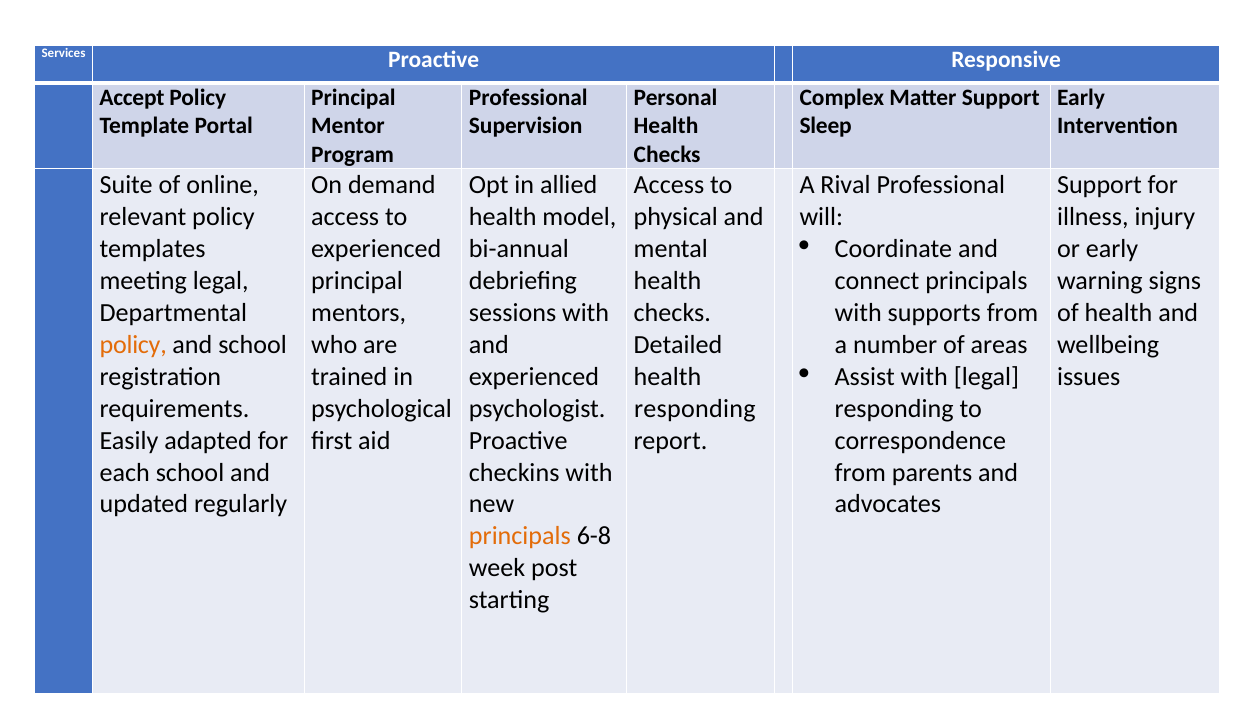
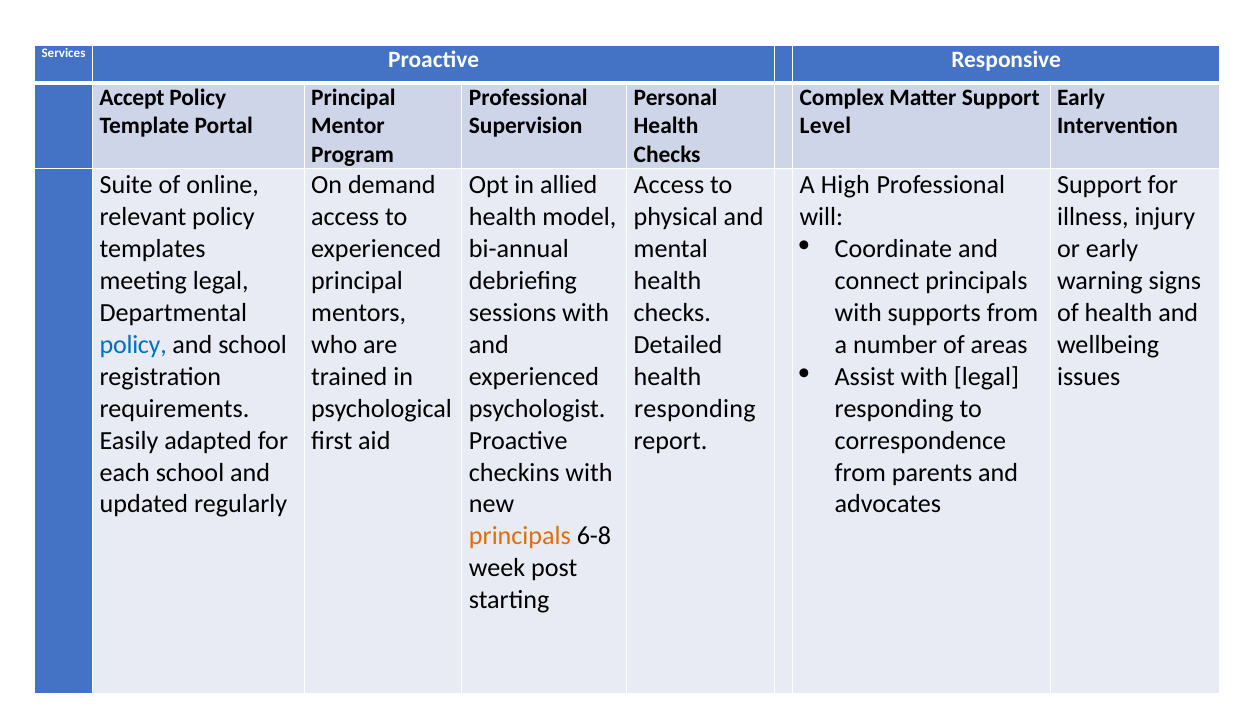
Sleep: Sleep -> Level (825, 126)
Rival: Rival -> High (845, 185)
policy colour: orange -> blue (133, 345)
